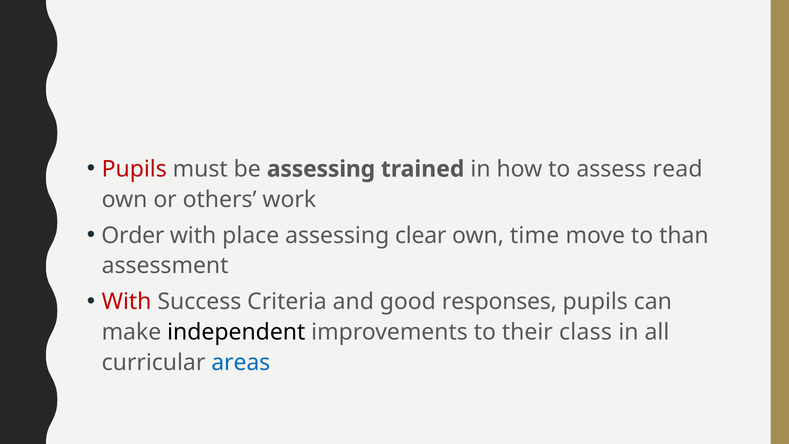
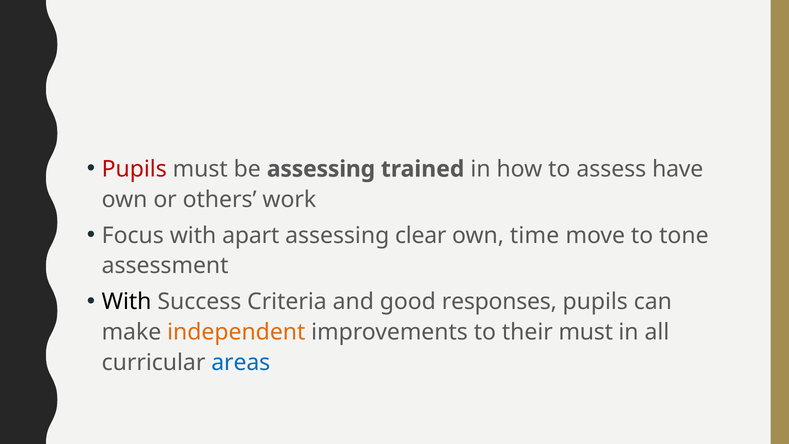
read: read -> have (678, 169)
Order: Order -> Focus (133, 235)
place: place -> apart (251, 235)
than: than -> tone (684, 235)
With colour: red -> black (127, 302)
independent colour: black -> orange (236, 332)
their class: class -> must (586, 332)
